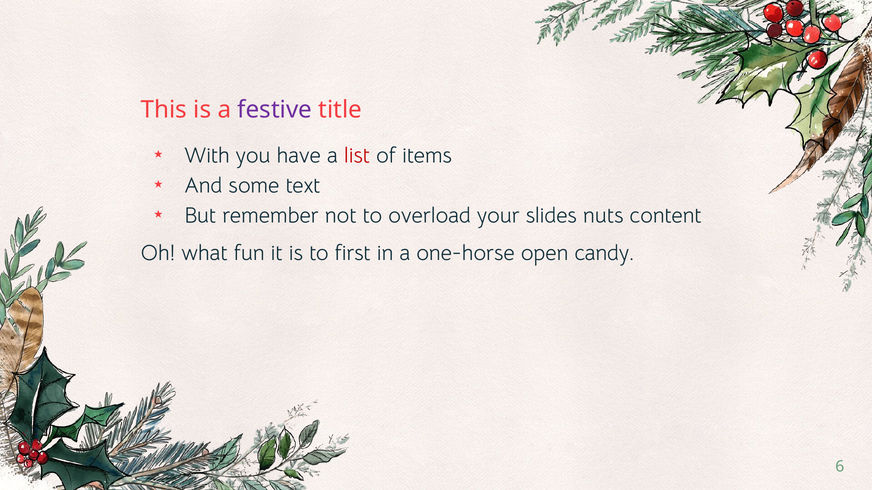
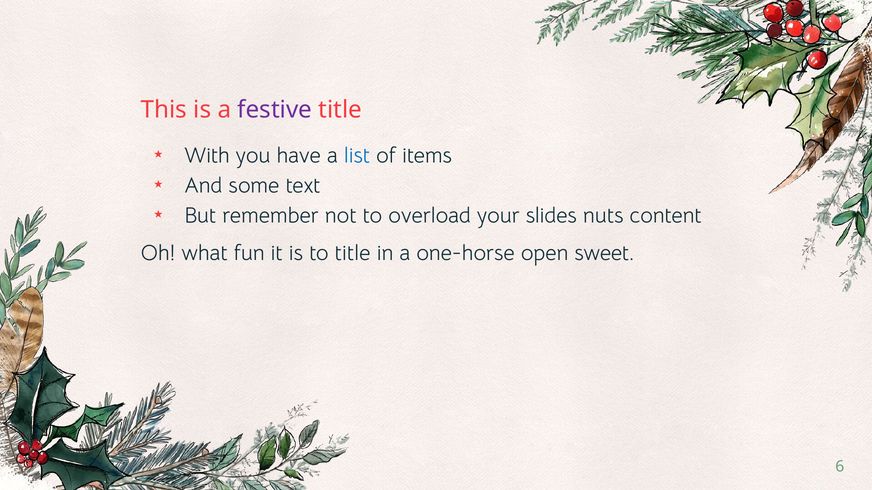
list colour: red -> blue (357, 156)
to first: first -> title (353, 253)
candy: candy -> sweet (604, 253)
